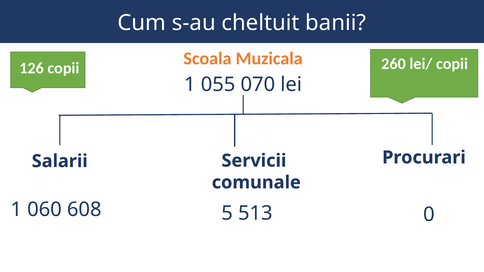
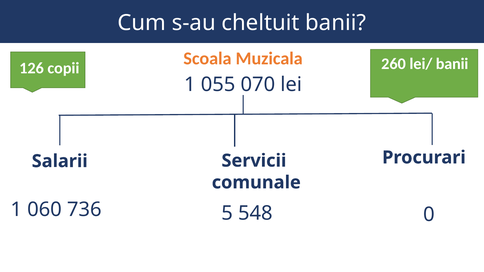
lei/ copii: copii -> banii (452, 64)
608: 608 -> 736 (84, 210)
513: 513 -> 548 (255, 213)
